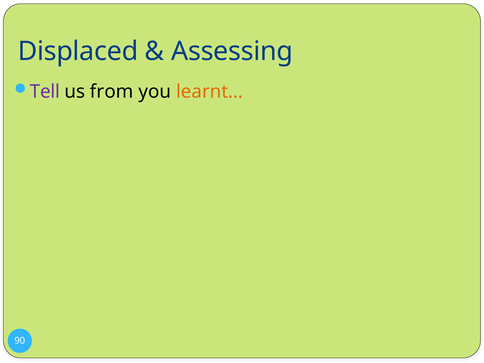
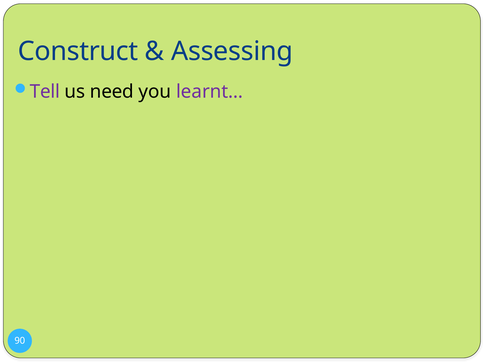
Displaced: Displaced -> Construct (78, 51)
from: from -> need (112, 92)
learnt… colour: orange -> purple (210, 92)
